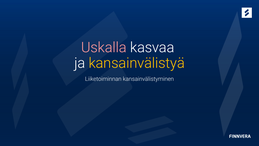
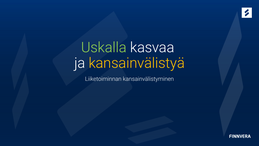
Uskalla colour: pink -> light green (104, 47)
